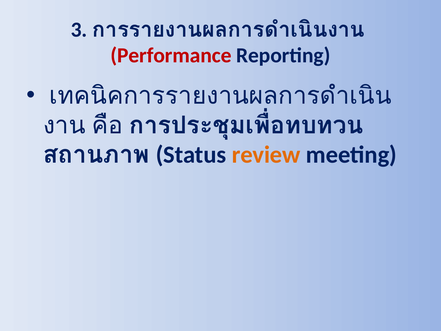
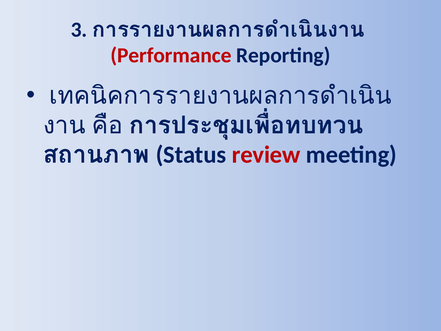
review colour: orange -> red (266, 155)
